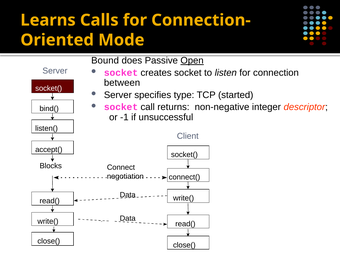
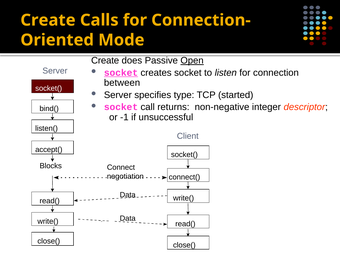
Learns: Learns -> Create (48, 20)
Bound: Bound -> Create (105, 61)
socket underline: none -> present (121, 73)
